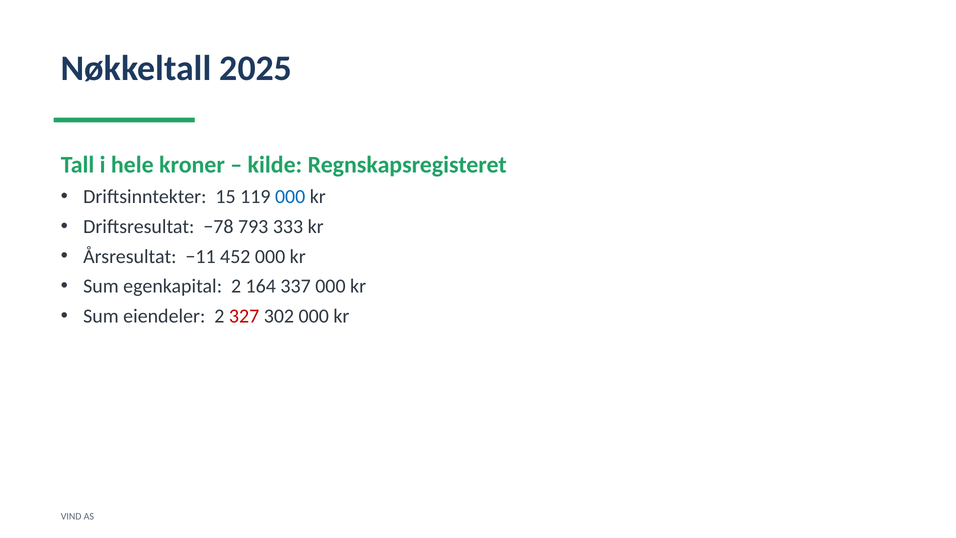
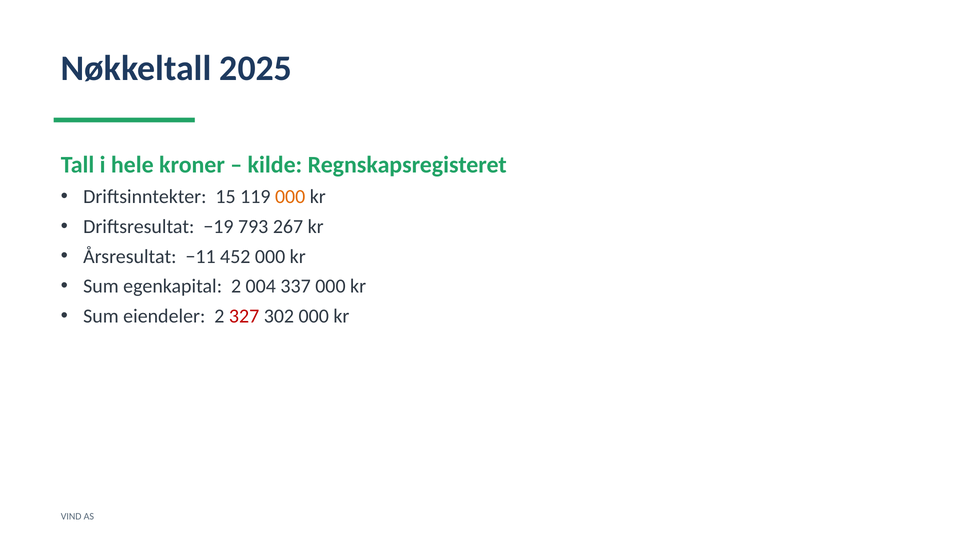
000 colour: blue -> orange (290, 197)
−78: −78 -> −19 (218, 226)
333: 333 -> 267 (288, 226)
164: 164 -> 004 (261, 286)
